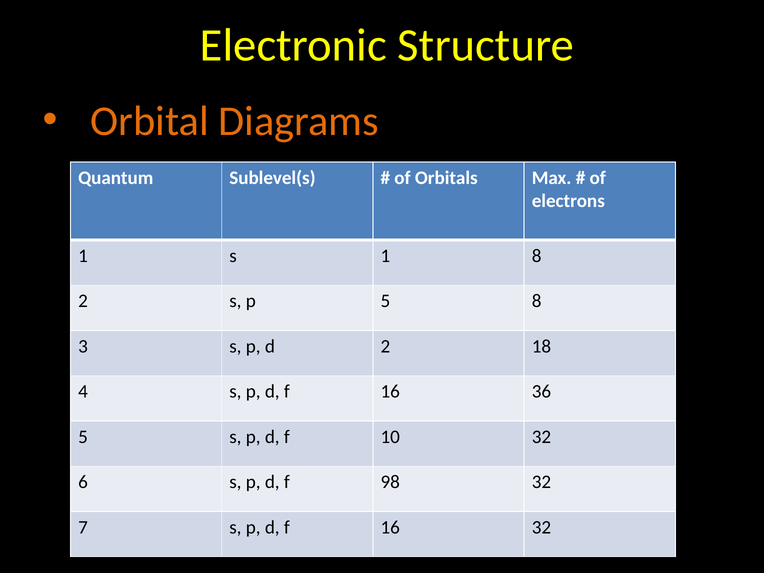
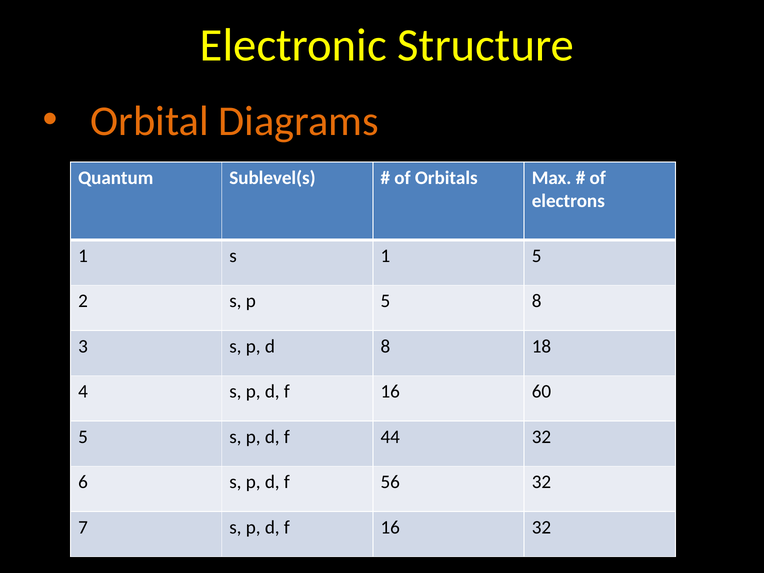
1 8: 8 -> 5 (537, 256)
d 2: 2 -> 8 (385, 346)
36: 36 -> 60 (541, 391)
10: 10 -> 44 (390, 437)
98: 98 -> 56 (390, 482)
